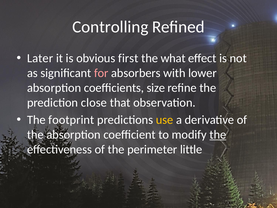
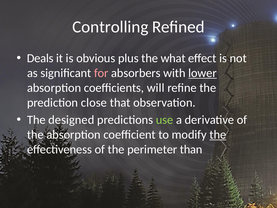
Later: Later -> Deals (40, 58)
first: first -> plus (128, 58)
lower underline: none -> present (203, 73)
size: size -> will (156, 88)
footprint: footprint -> designed (71, 120)
use colour: yellow -> light green (165, 120)
little: little -> than (191, 149)
